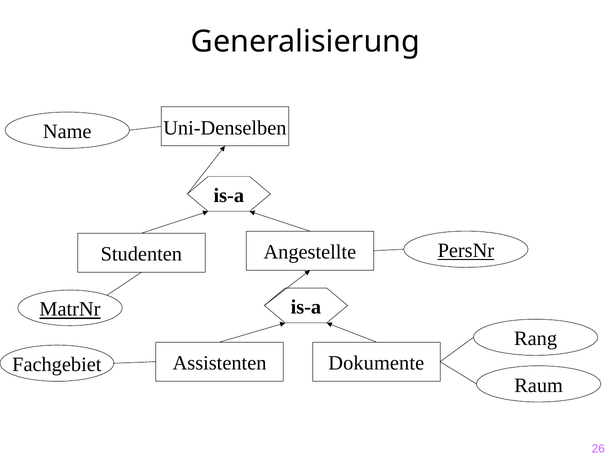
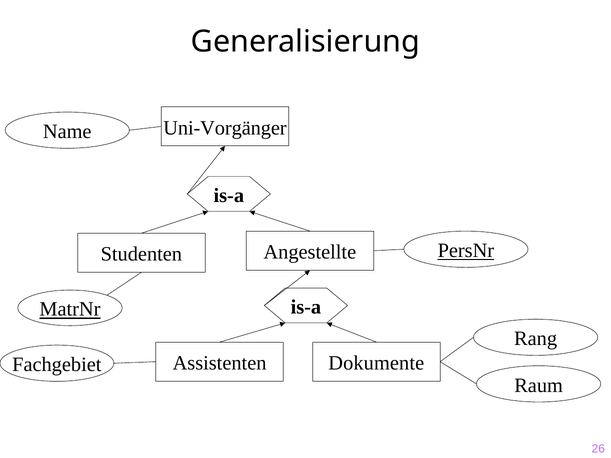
Uni-Denselben: Uni-Denselben -> Uni-Vorgänger (225, 128)
